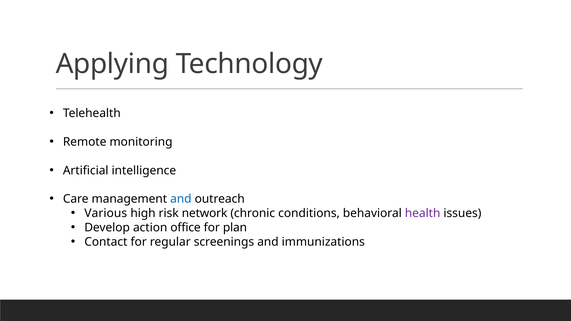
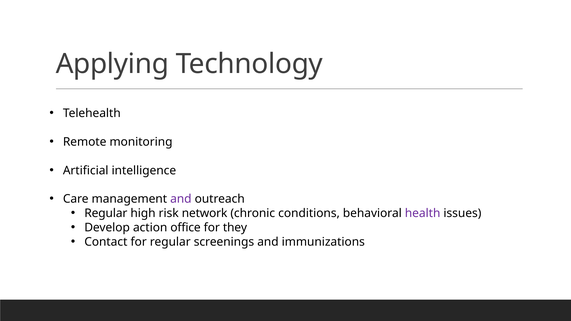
and colour: blue -> purple (181, 199)
Various: Various -> Regular (106, 213)
plan: plan -> they (235, 228)
